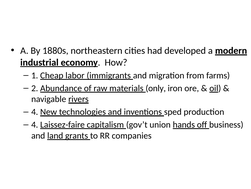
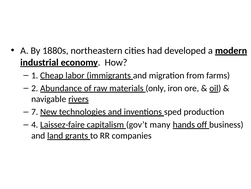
4: 4 -> 7 (35, 112)
union: union -> many (160, 124)
